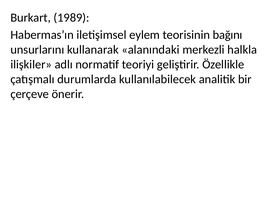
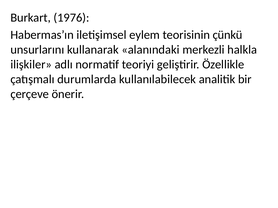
1989: 1989 -> 1976 (71, 18)
bağını: bağını -> çünkü (228, 35)
